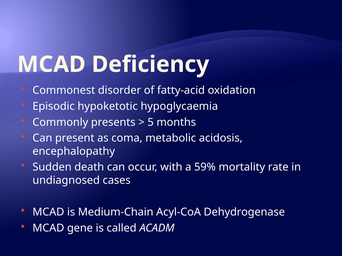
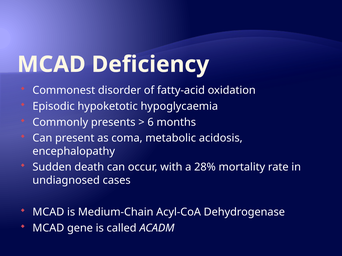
5: 5 -> 6 (151, 122)
59%: 59% -> 28% (205, 167)
